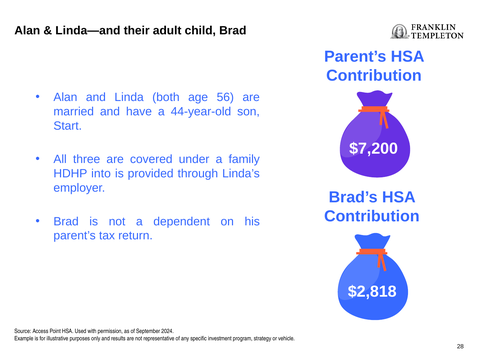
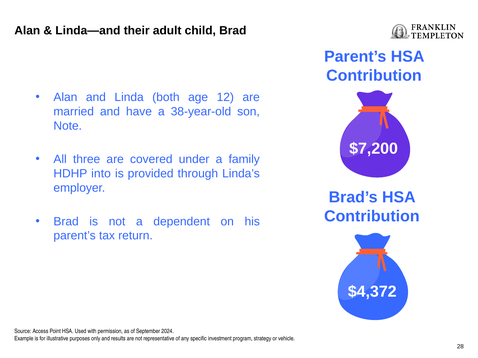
56: 56 -> 12 (225, 97)
44-year-old: 44-year-old -> 38-year-old (201, 112)
Start: Start -> Note (68, 126)
$2,818: $2,818 -> $4,372 (372, 292)
